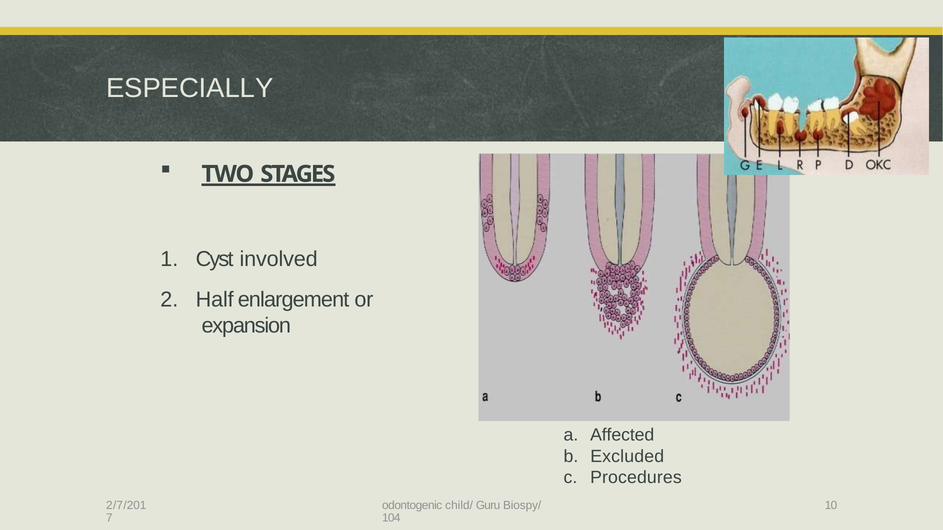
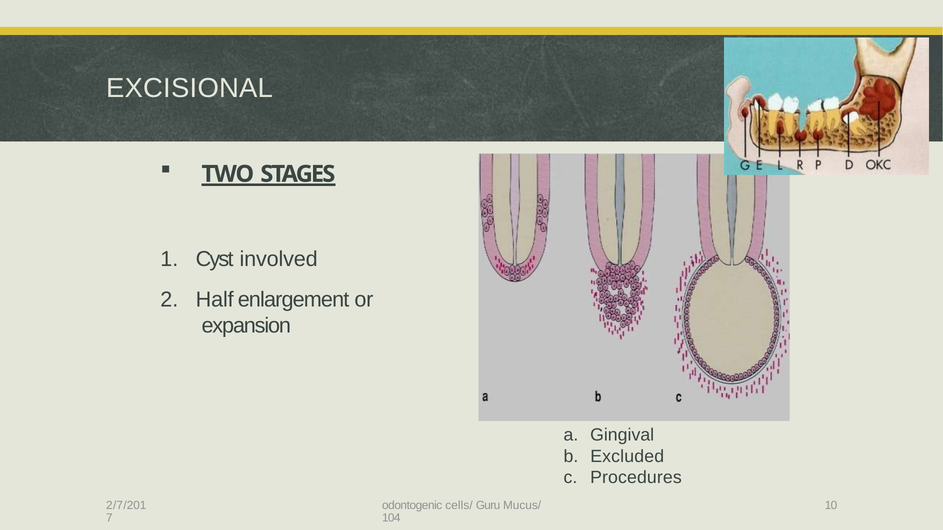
ESPECIALLY: ESPECIALLY -> EXCISIONAL (190, 88)
Affected: Affected -> Gingival (622, 435)
child/: child/ -> cells/ (459, 506)
Biospy/: Biospy/ -> Mucus/ (522, 506)
